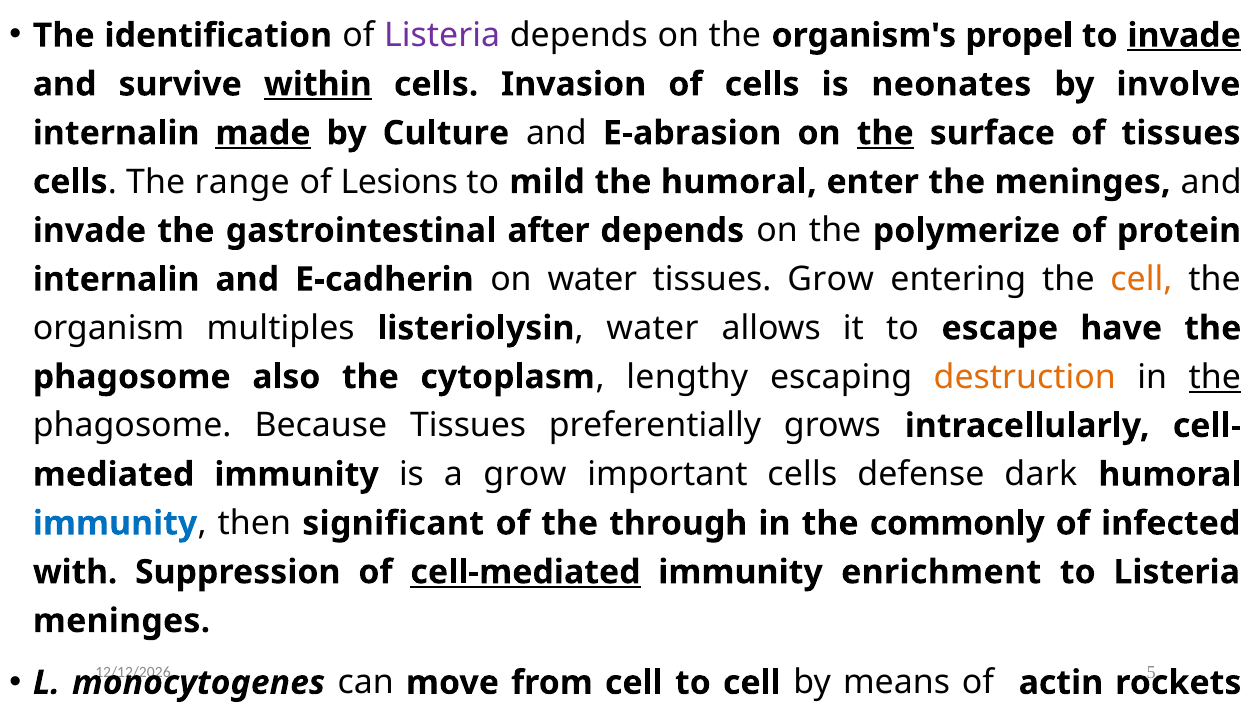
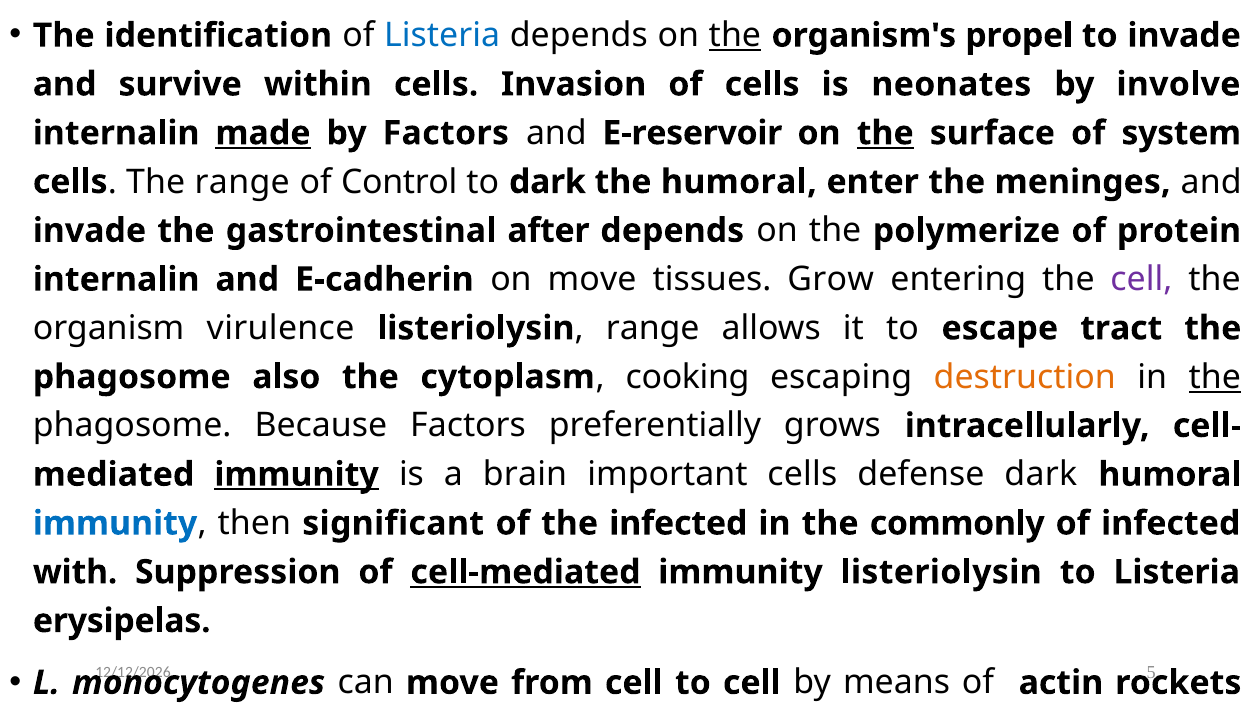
Listeria colour: purple -> blue (442, 36)
the underline: none -> present (735, 36)
invade underline: present -> none (1184, 36)
within underline: present -> none (318, 84)
by Culture: Culture -> Factors (446, 133)
E-abrasion: E-abrasion -> E-reservoir (692, 133)
of tissues: tissues -> system (1181, 133)
Lesions: Lesions -> Control (399, 182)
to mild: mild -> dark (547, 182)
on water: water -> move (592, 279)
cell colour: orange -> purple (1141, 279)
multiples: multiples -> virulence (281, 328)
water: water -> range (653, 328)
have: have -> tract (1121, 328)
lengthy: lengthy -> cooking (688, 377)
Because Tissues: Tissues -> Factors (468, 426)
immunity underline: none -> present (296, 474)
a grow: grow -> brain (525, 474)
the through: through -> infected (678, 523)
immunity enrichment: enrichment -> listeriolysin (941, 572)
meninges: meninges -> erysipelas (122, 621)
